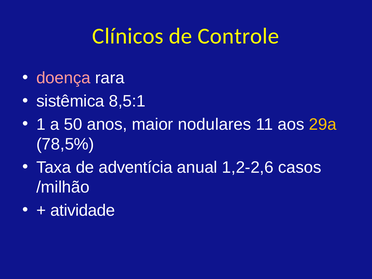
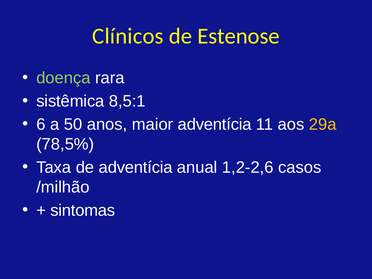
Controle: Controle -> Estenose (239, 36)
doença colour: pink -> light green (63, 78)
1: 1 -> 6 (41, 124)
maior nodulares: nodulares -> adventícia (215, 124)
atividade: atividade -> sintomas (83, 210)
